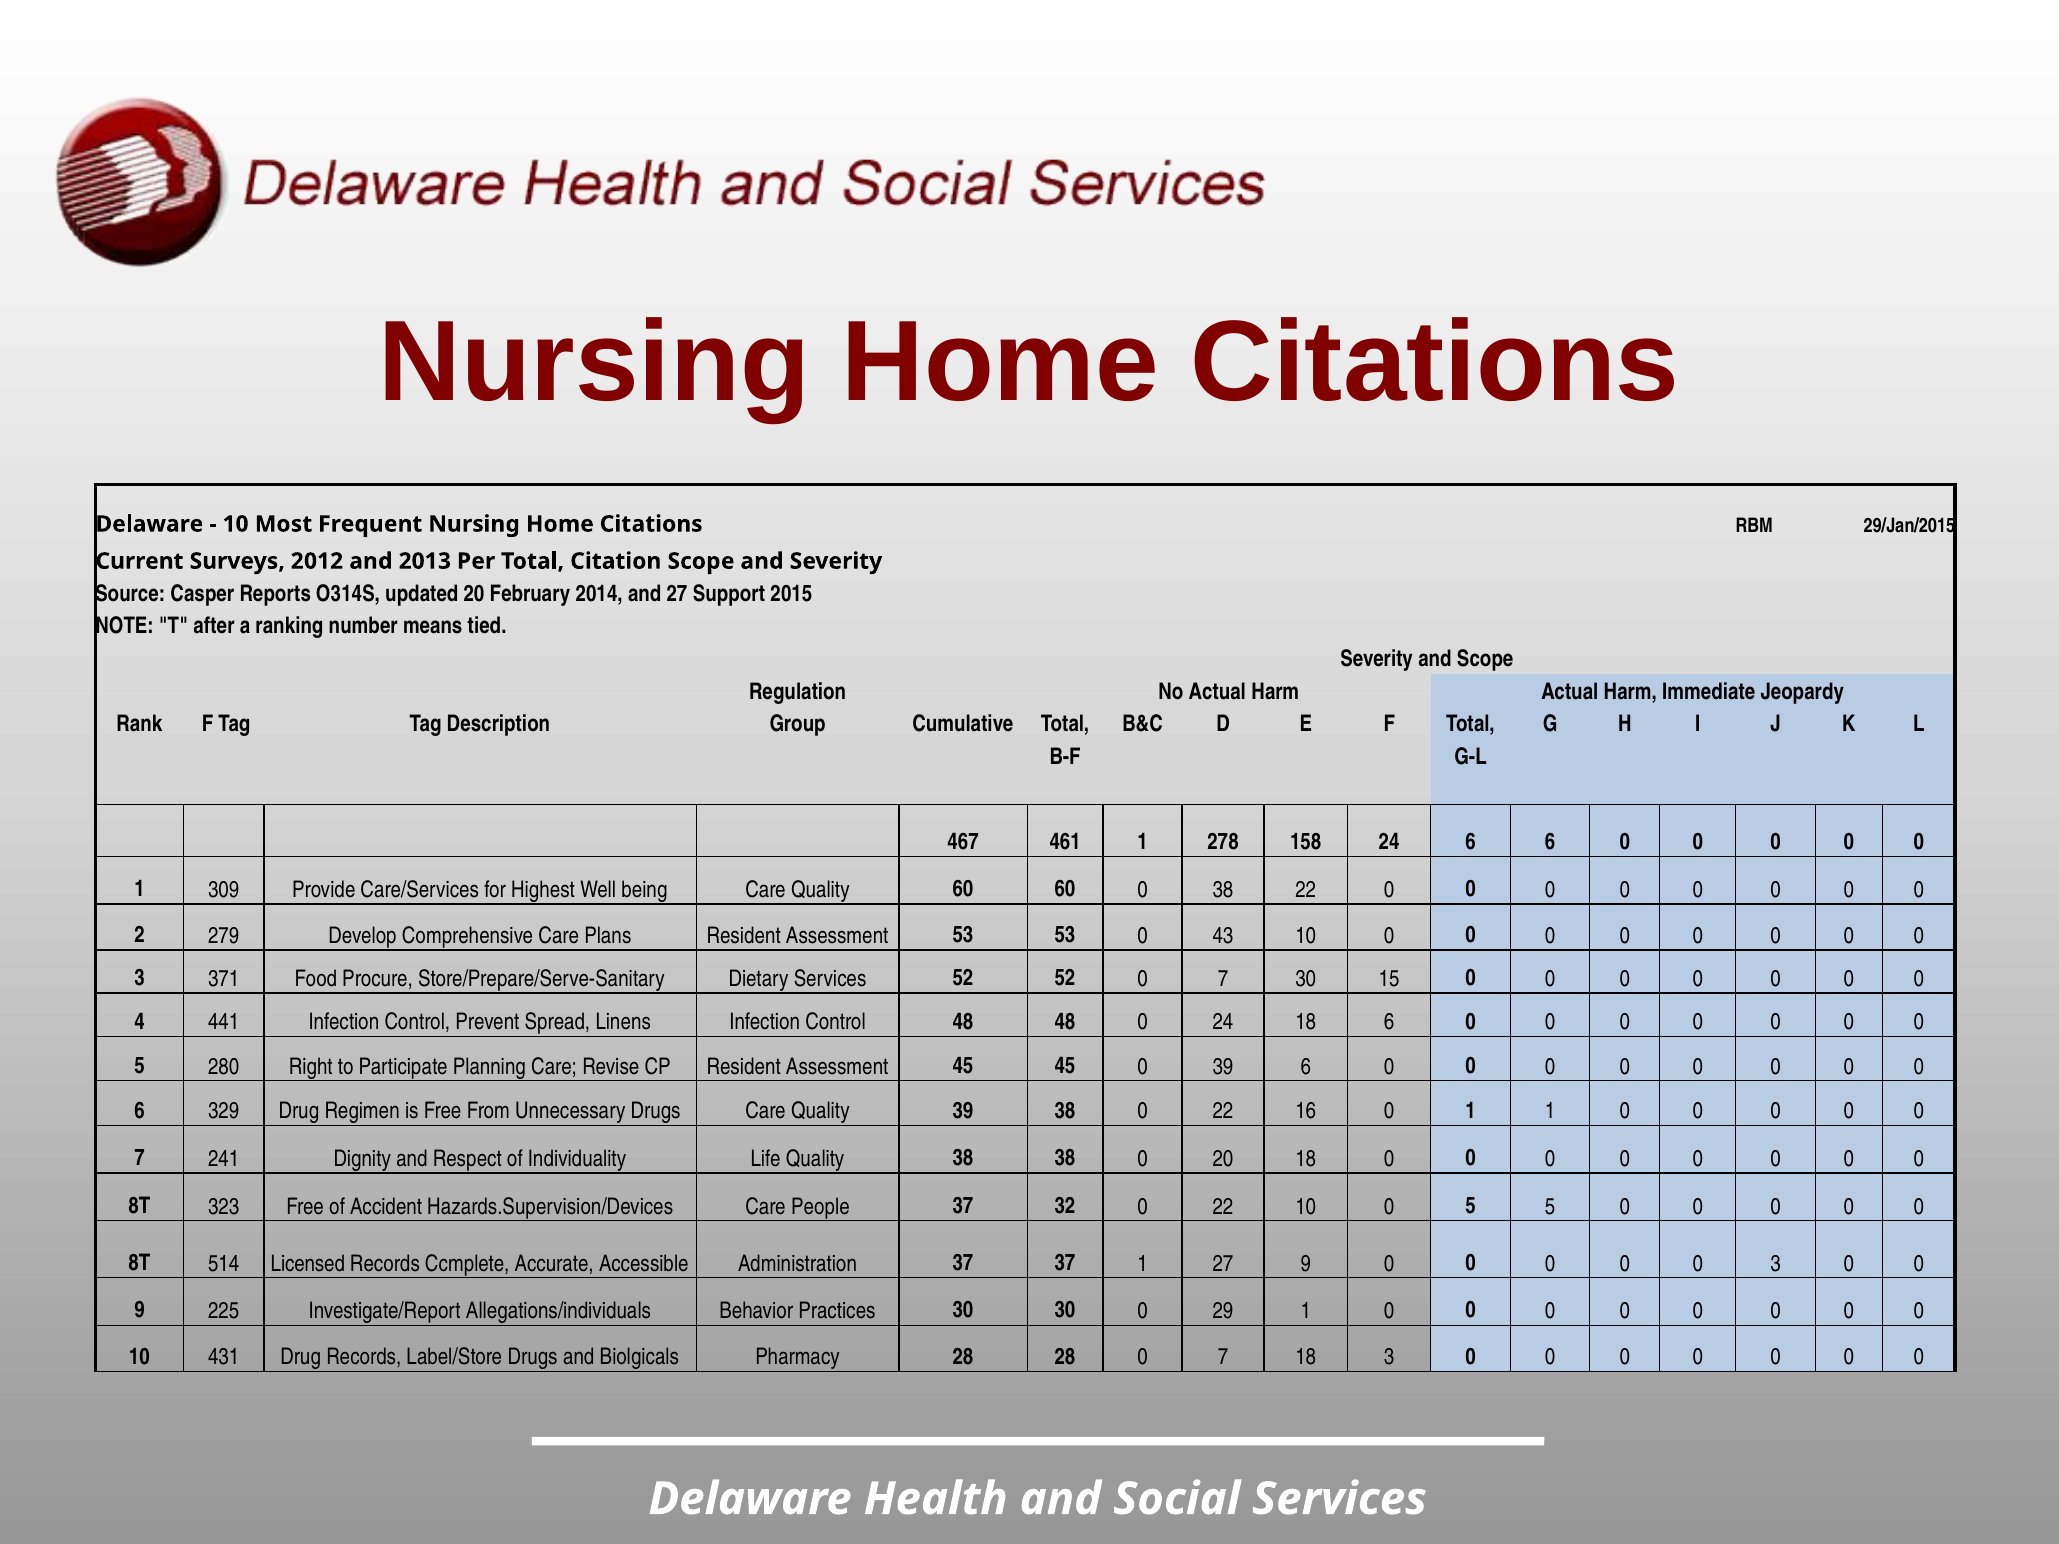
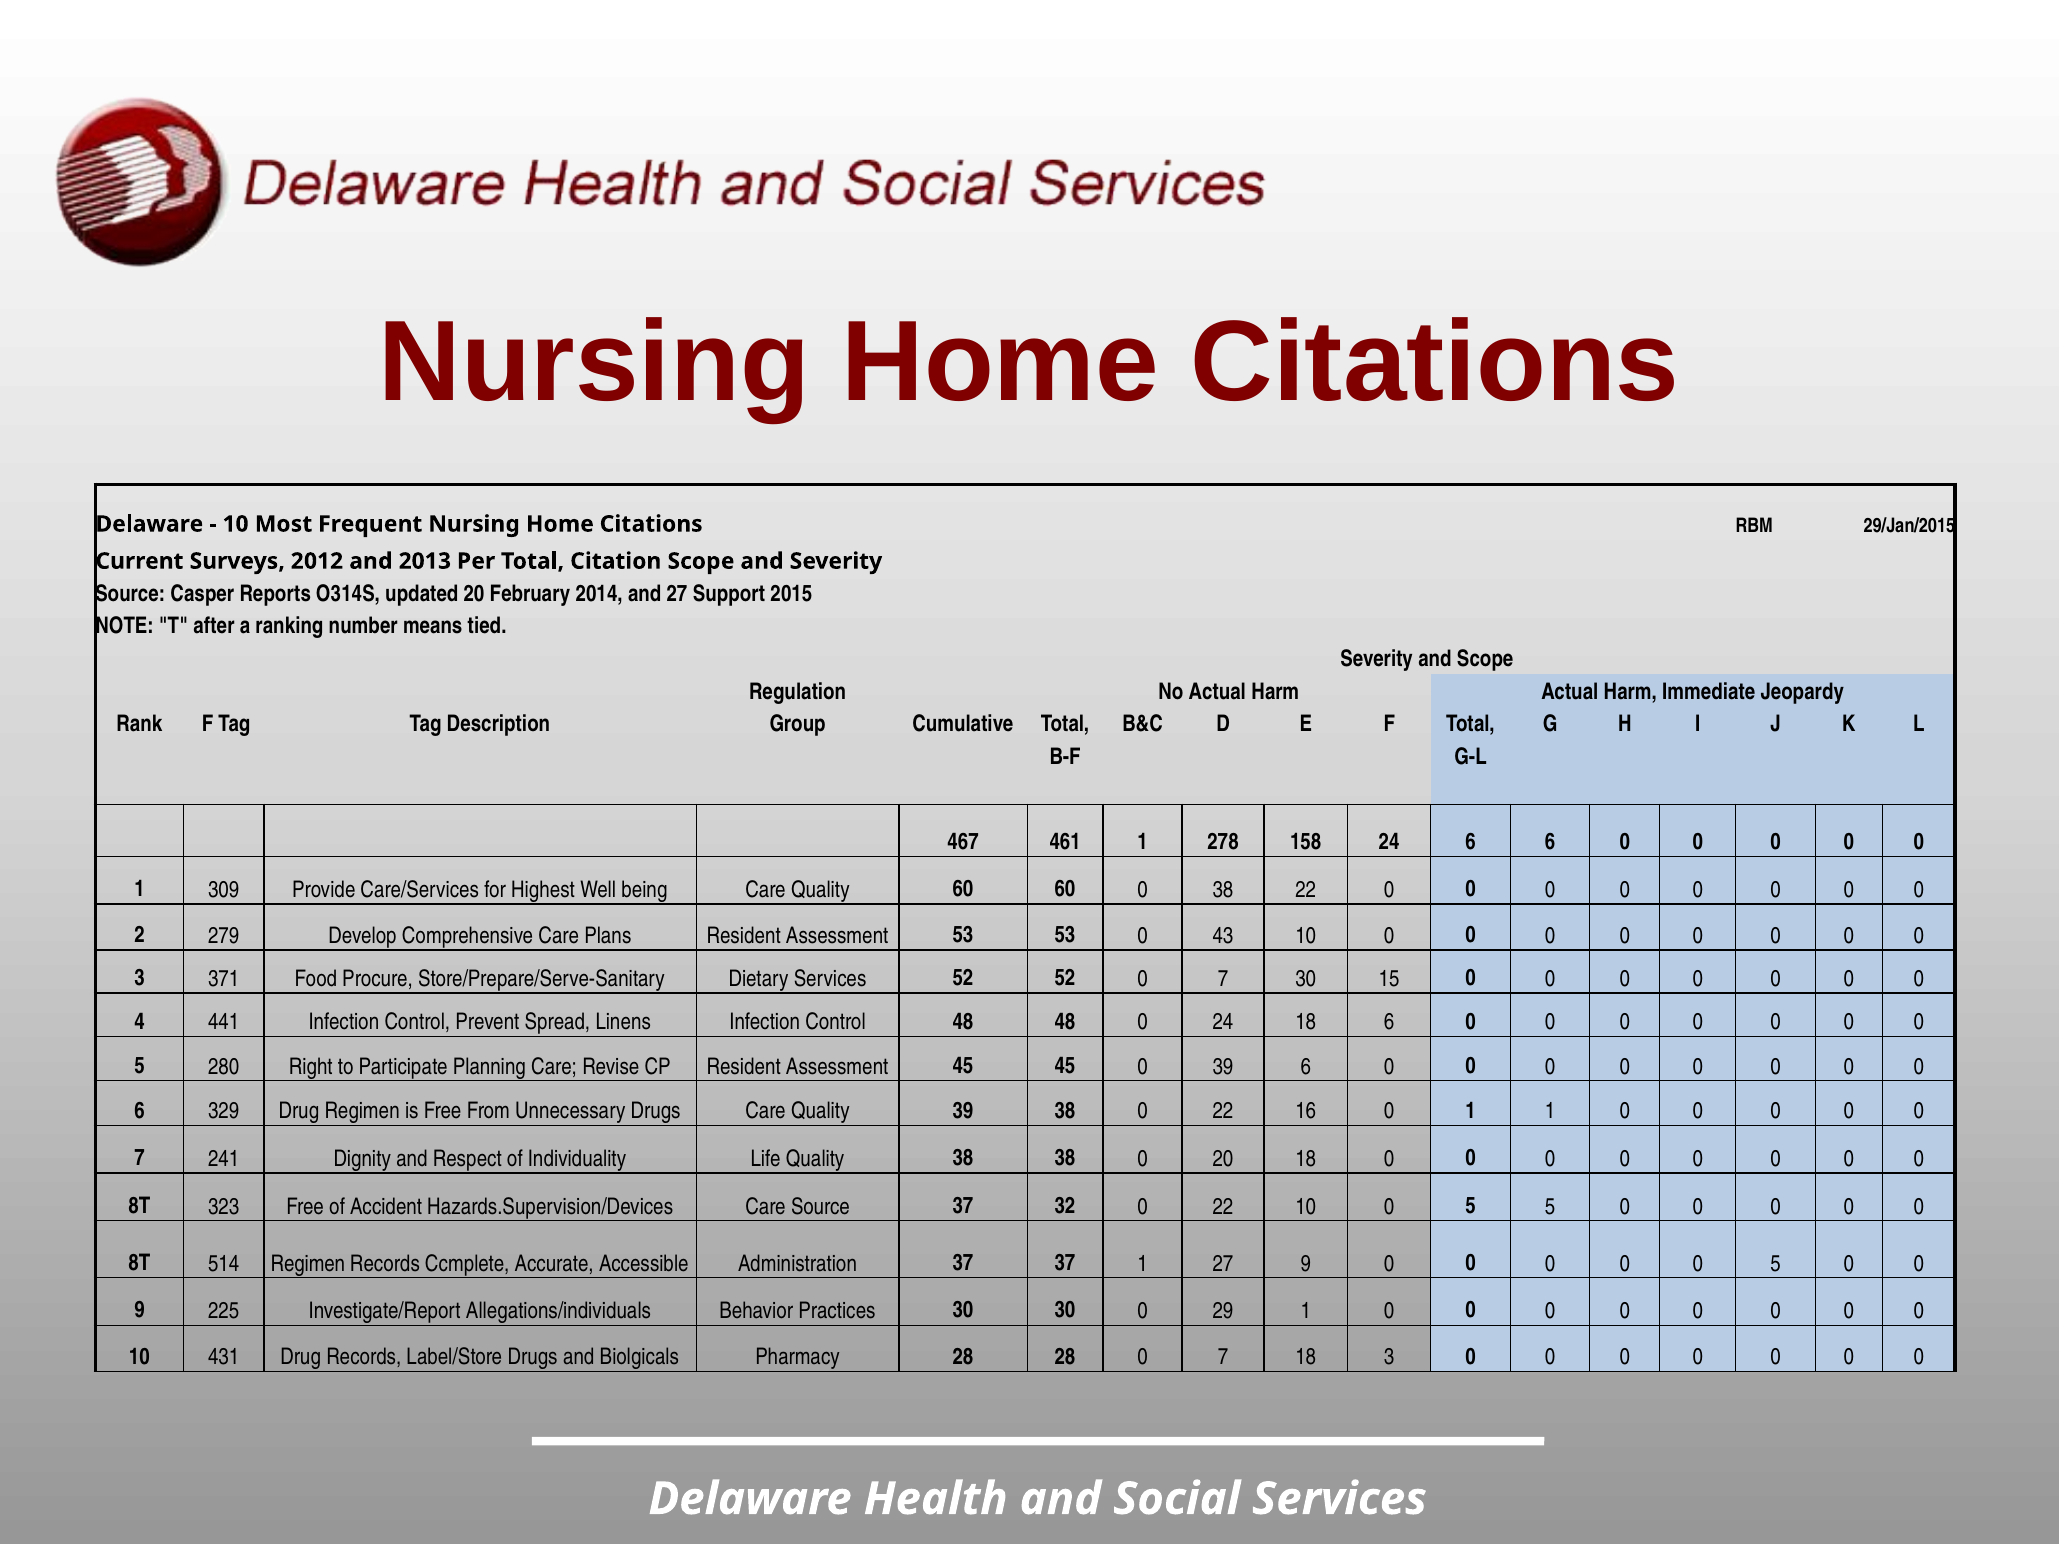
Care People: People -> Source (820, 1207)
514 Licensed: Licensed -> Regimen (308, 1264)
3: 3 -> 5 (1776, 1264)
